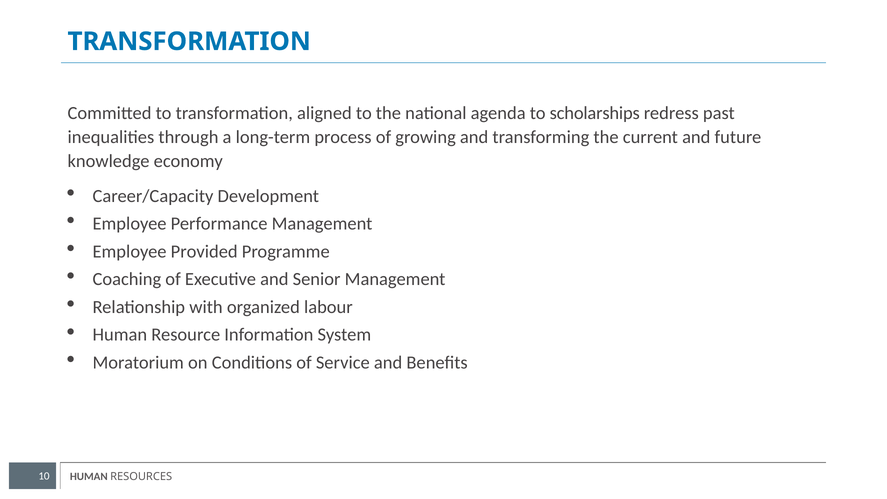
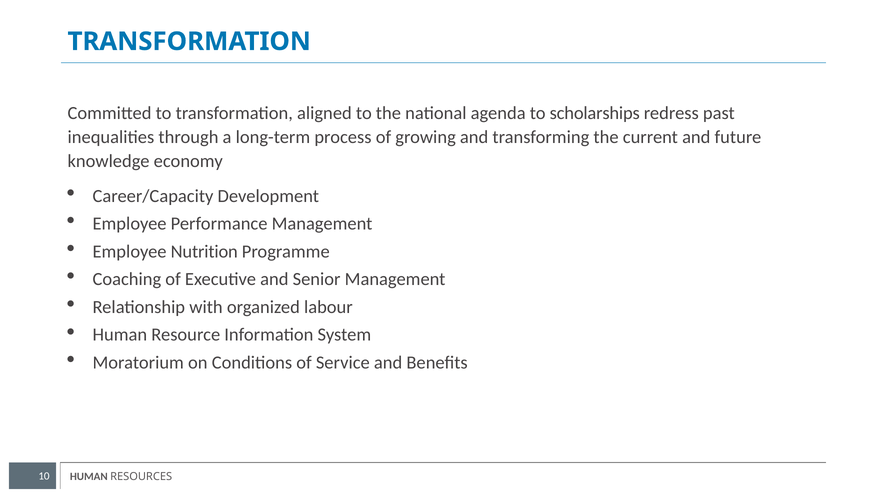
Provided: Provided -> Nutrition (204, 252)
